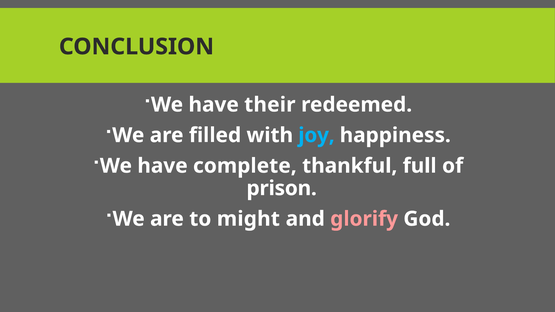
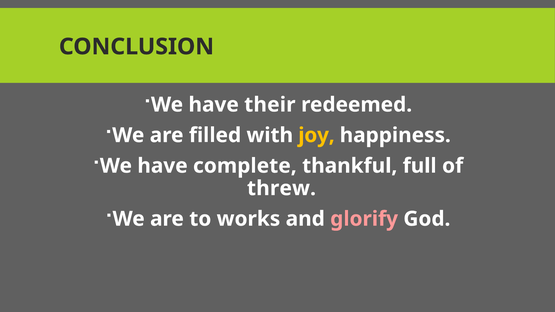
joy colour: light blue -> yellow (316, 135)
prison: prison -> threw (281, 188)
might: might -> works (248, 219)
